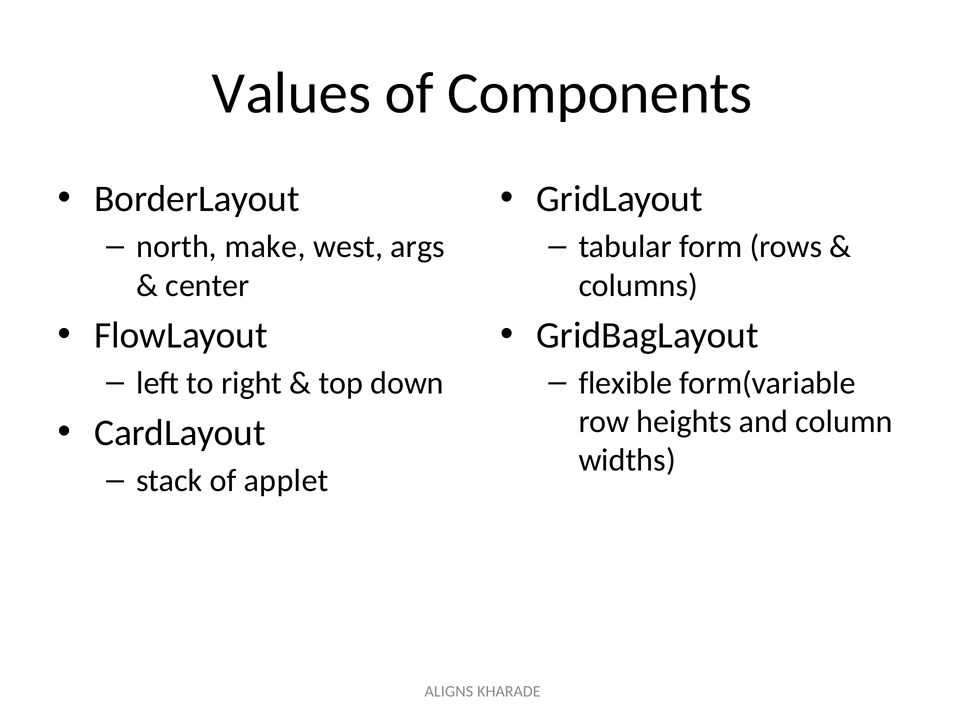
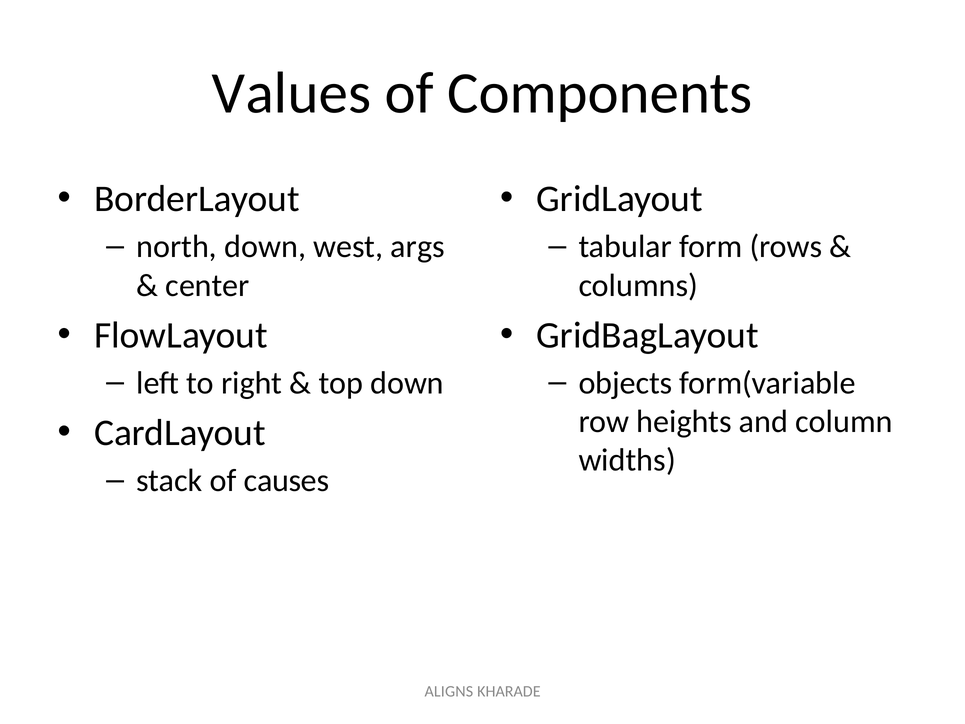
north make: make -> down (265, 247)
flexible: flexible -> objects (625, 383)
applet: applet -> causes (286, 481)
